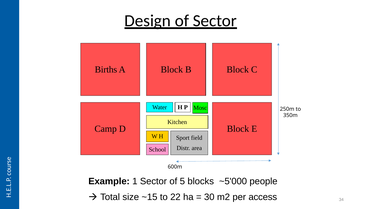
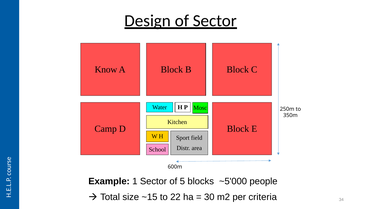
Births: Births -> Know (106, 70)
access: access -> criteria (263, 197)
